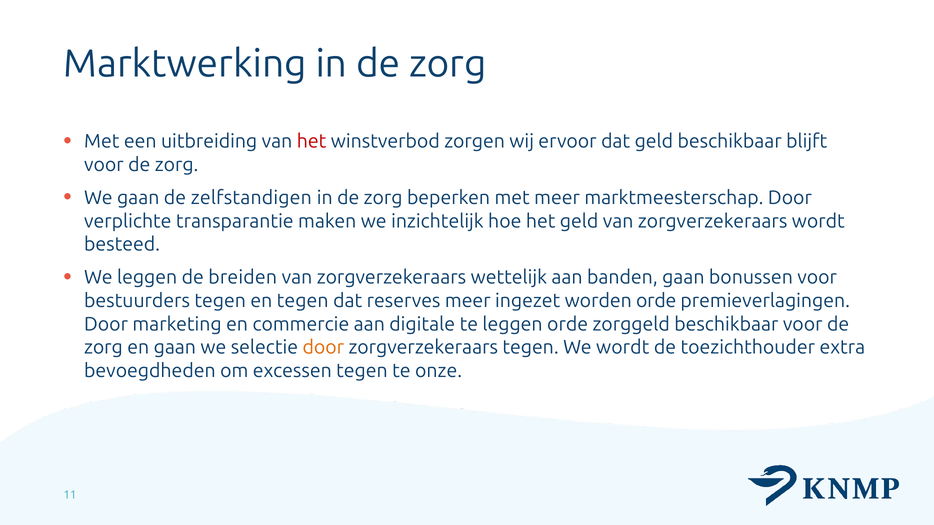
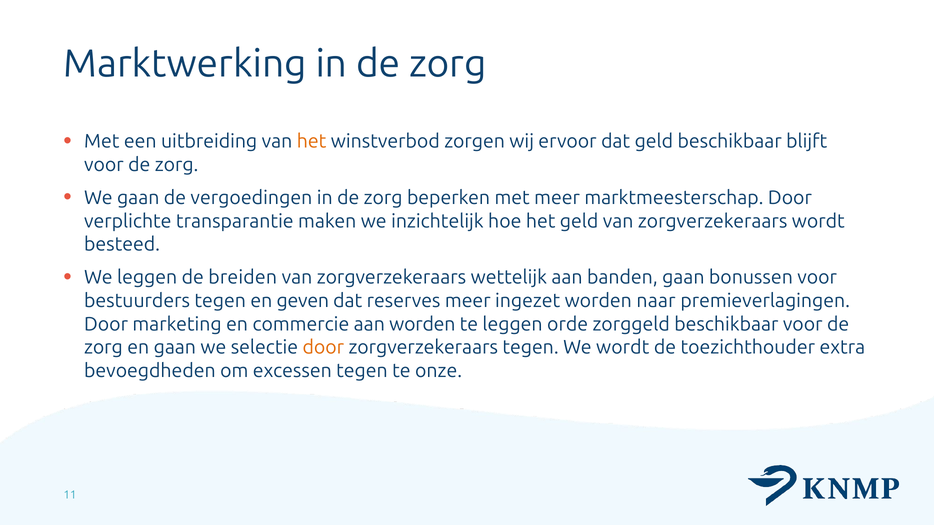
het colour: red -> orange (312, 141)
zelfstandigen: zelfstandigen -> vergoedingen (251, 198)
en tegen: tegen -> geven (303, 301)
worden orde: orde -> naar (656, 301)
aan digitale: digitale -> worden (422, 324)
